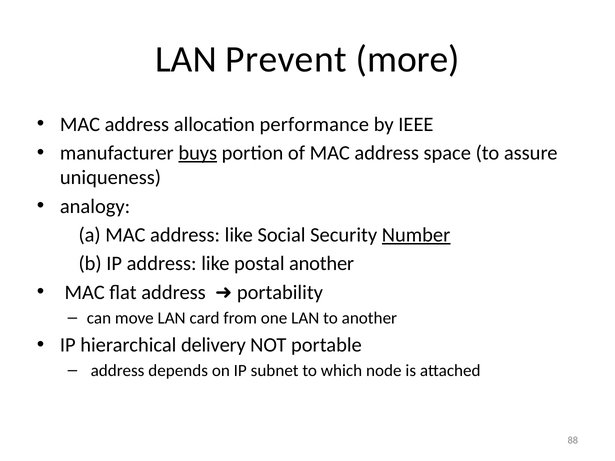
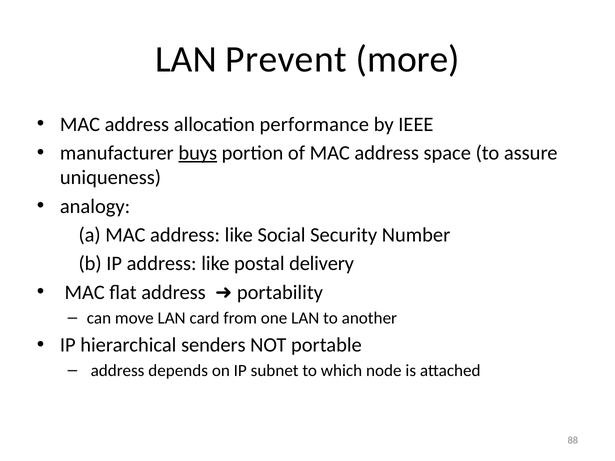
Number underline: present -> none (416, 235)
postal another: another -> delivery (322, 264)
delivery: delivery -> senders (213, 345)
